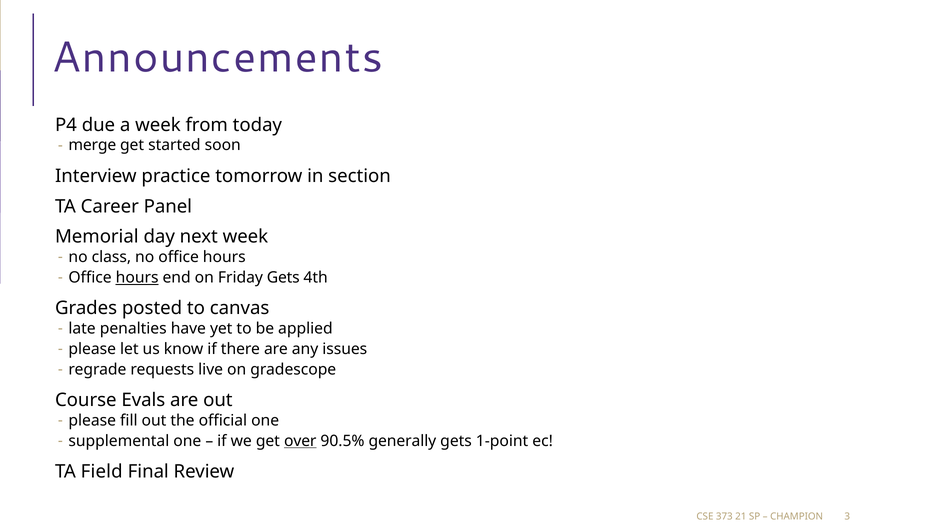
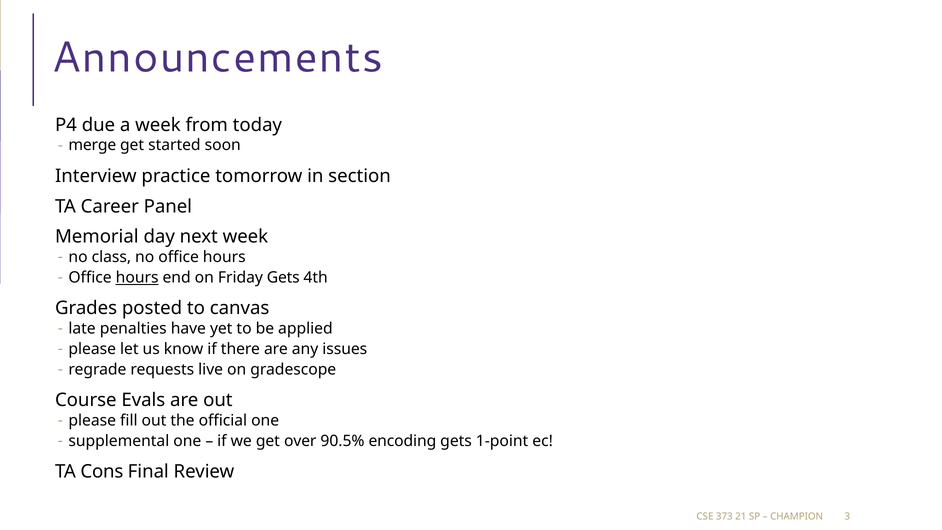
over underline: present -> none (300, 441)
generally: generally -> encoding (402, 441)
Field: Field -> Cons (102, 472)
